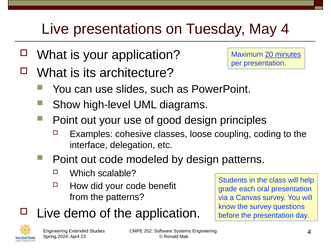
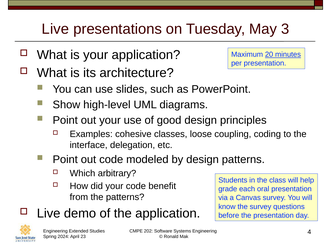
May 4: 4 -> 3 (285, 29)
scalable: scalable -> arbitrary (117, 173)
